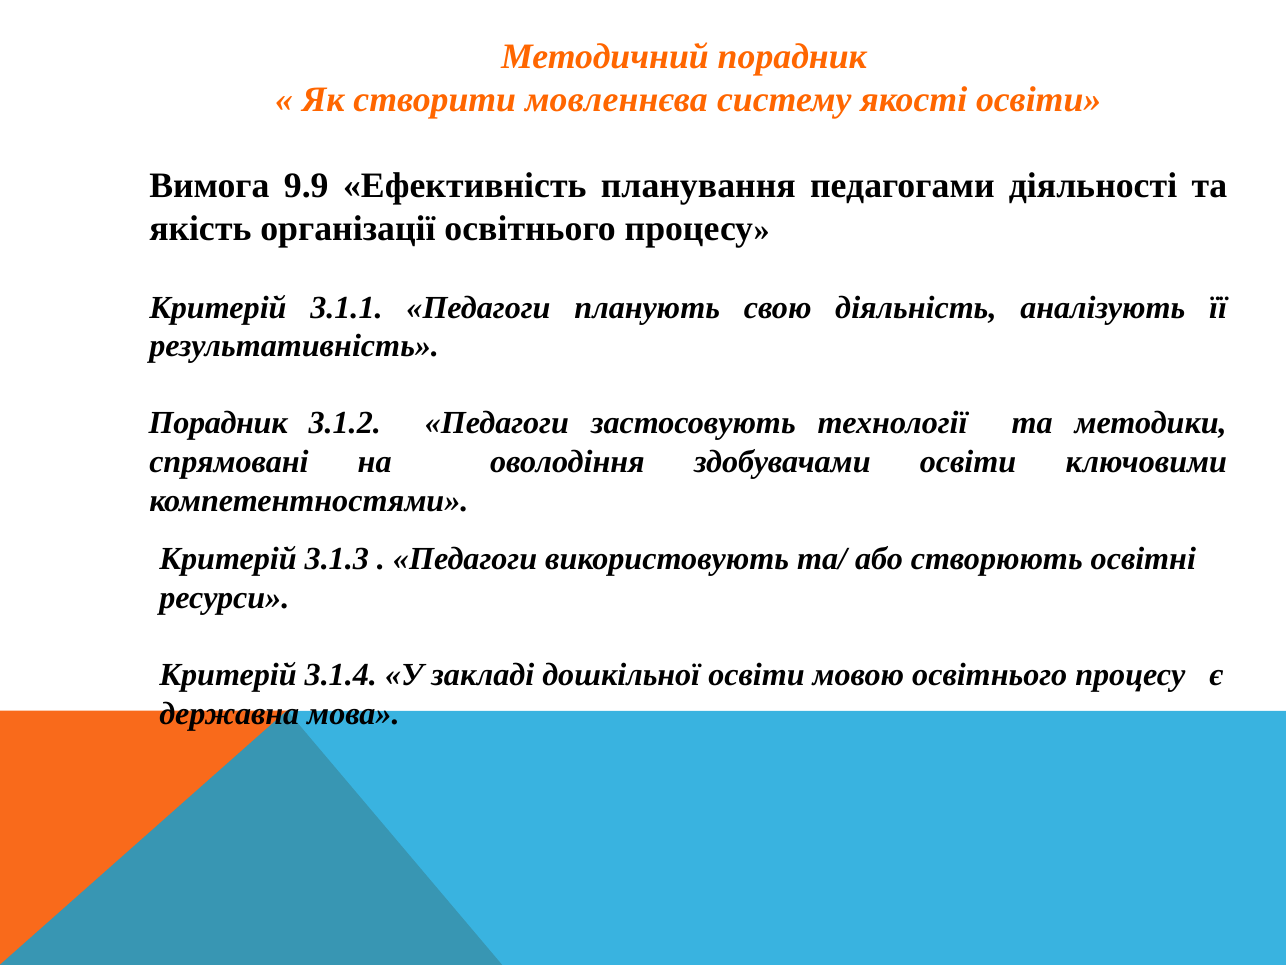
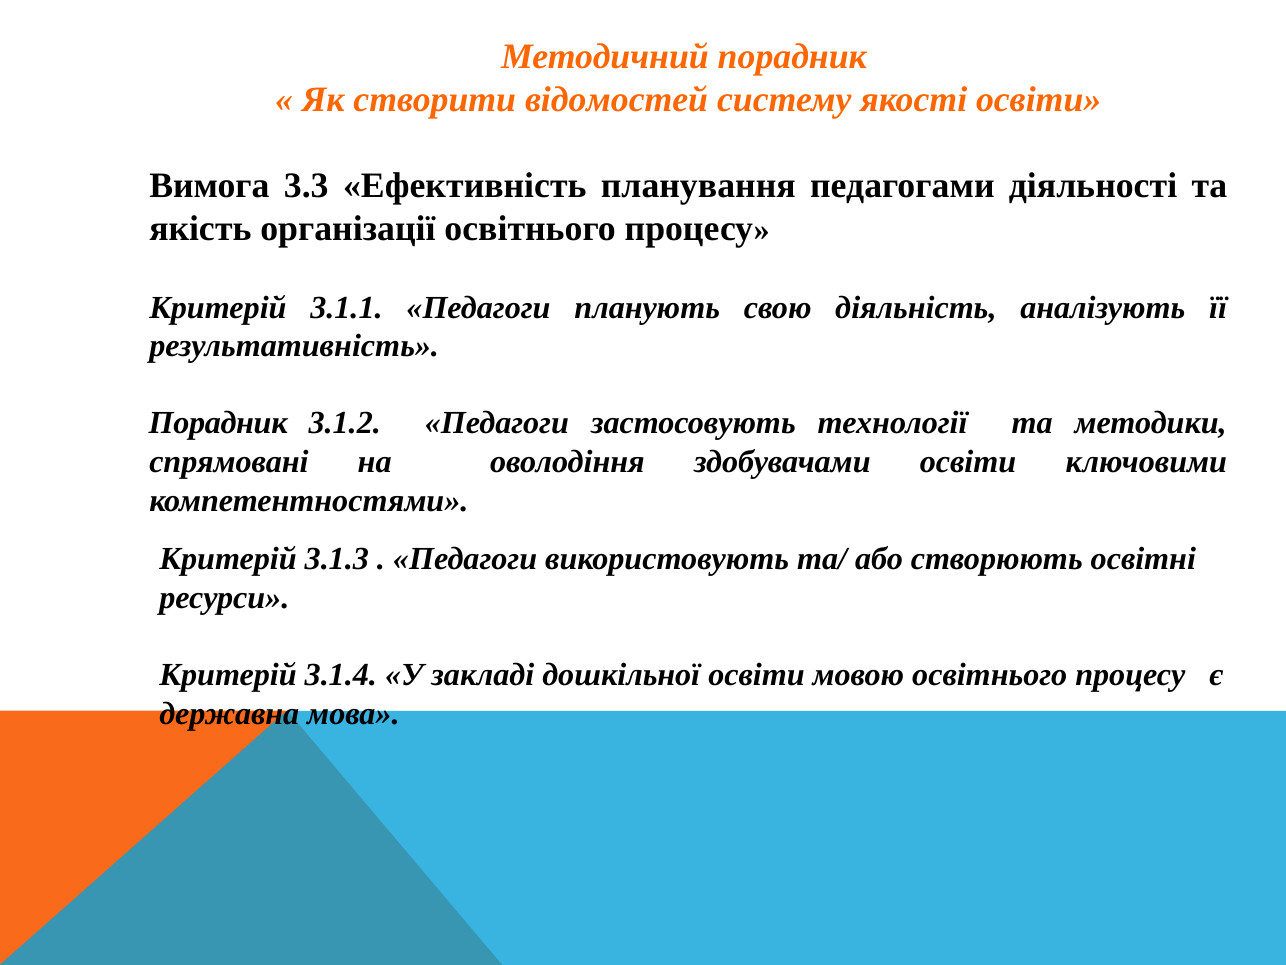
мовленнєва: мовленнєва -> відомостей (617, 100)
9.9: 9.9 -> 3.3 (306, 185)
